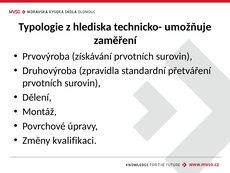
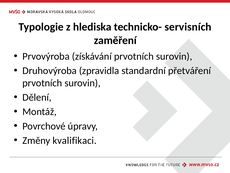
umožňuje: umožňuje -> servisních (188, 27)
